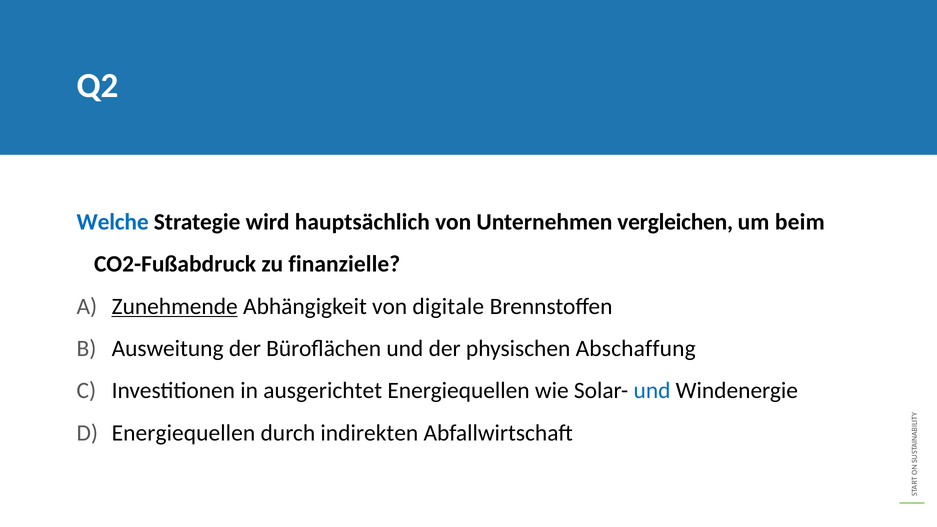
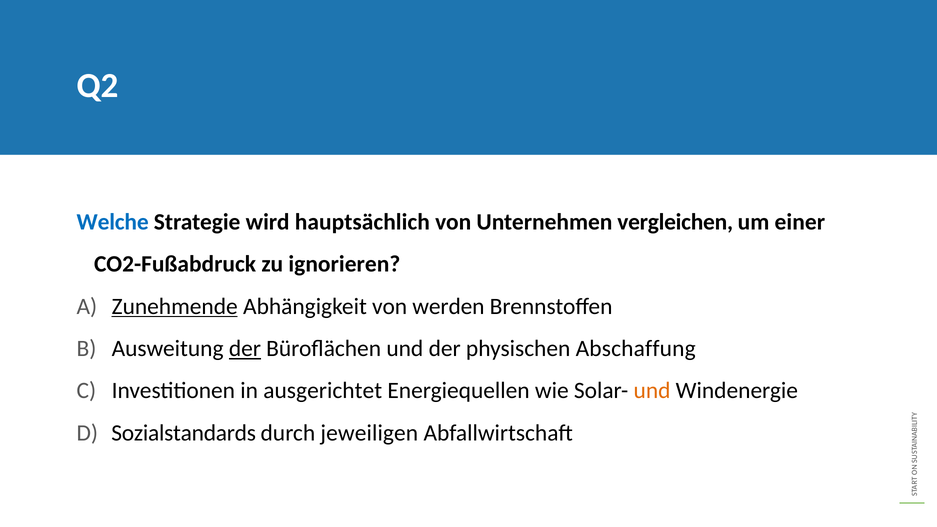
beim: beim -> einer (800, 222)
finanzielle: finanzielle -> ignorieren (344, 264)
digitale: digitale -> werden (448, 306)
der underline: none -> present (245, 349)
und colour: blue -> orange (652, 391)
Energiequellen: Energiequellen -> Sozialstandards (184, 433)
indirekten: indirekten -> jeweiligen (369, 433)
